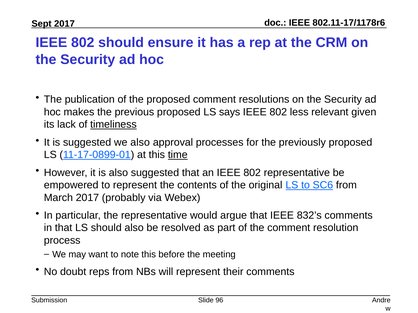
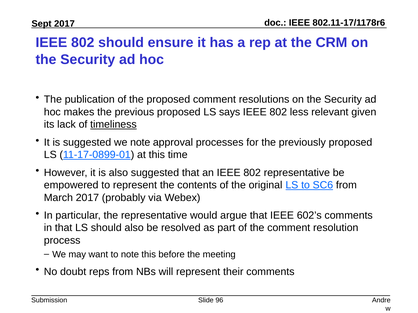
we also: also -> note (140, 143)
time underline: present -> none (178, 155)
832’s: 832’s -> 602’s (309, 216)
